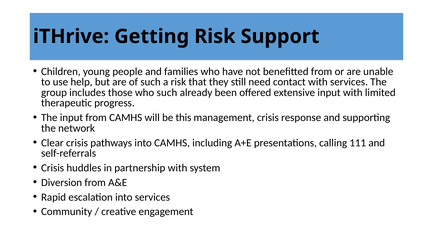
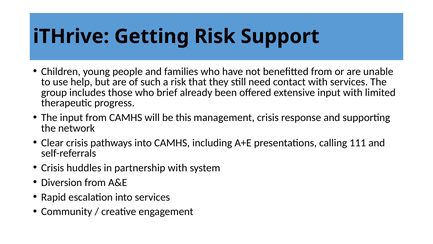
who such: such -> brief (167, 92)
